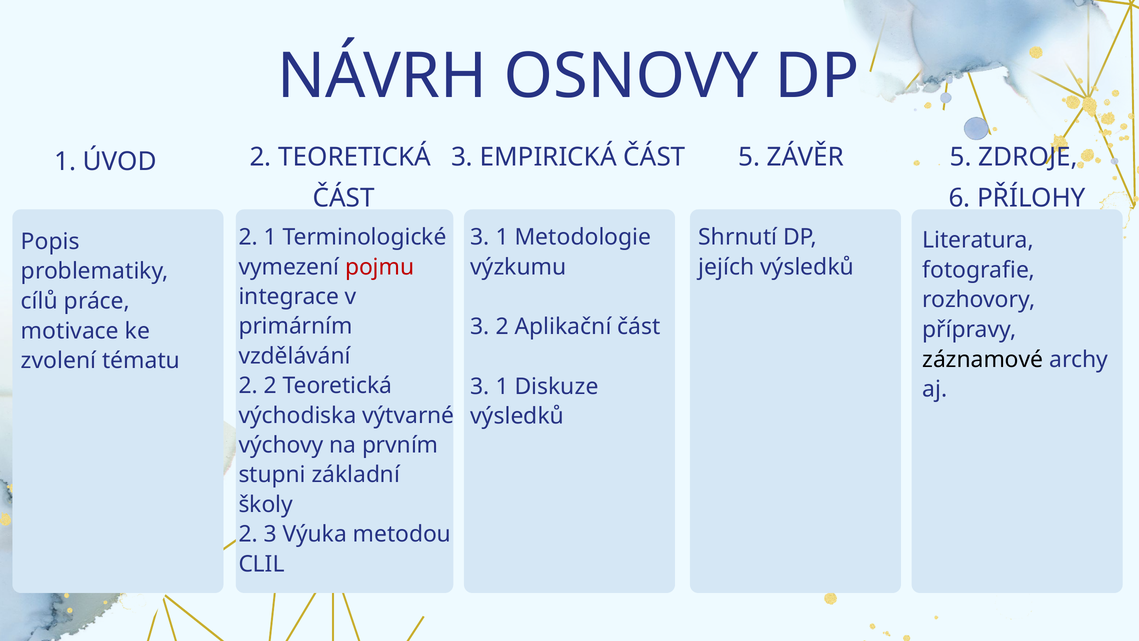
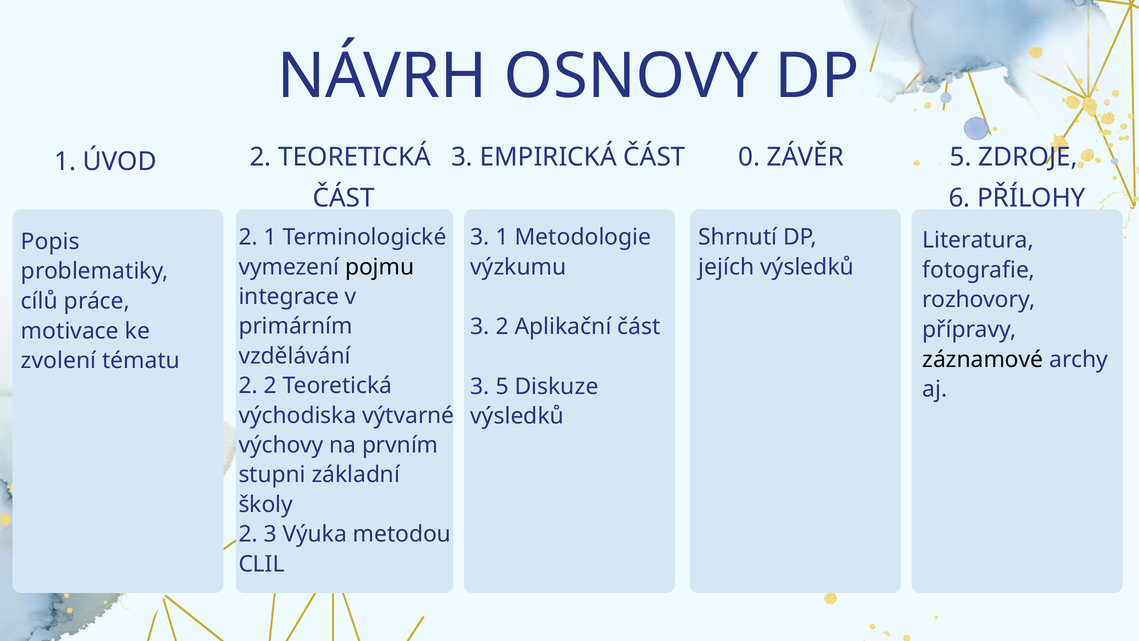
ČÁST 5: 5 -> 0 (749, 157)
pojmu colour: red -> black (380, 267)
1: 1 -> 5 (502, 386)
